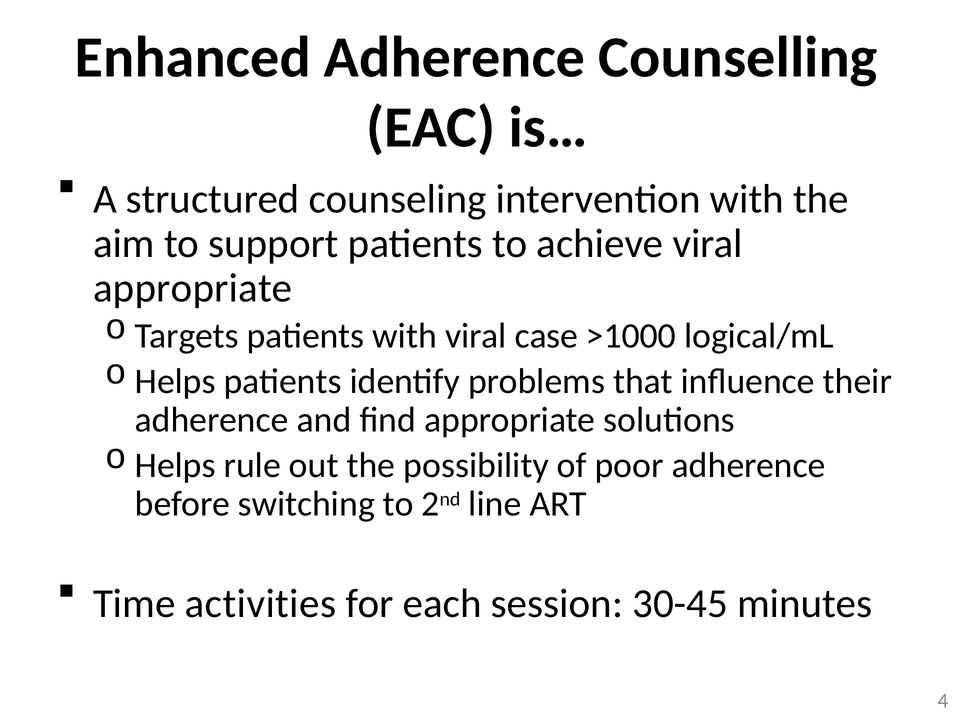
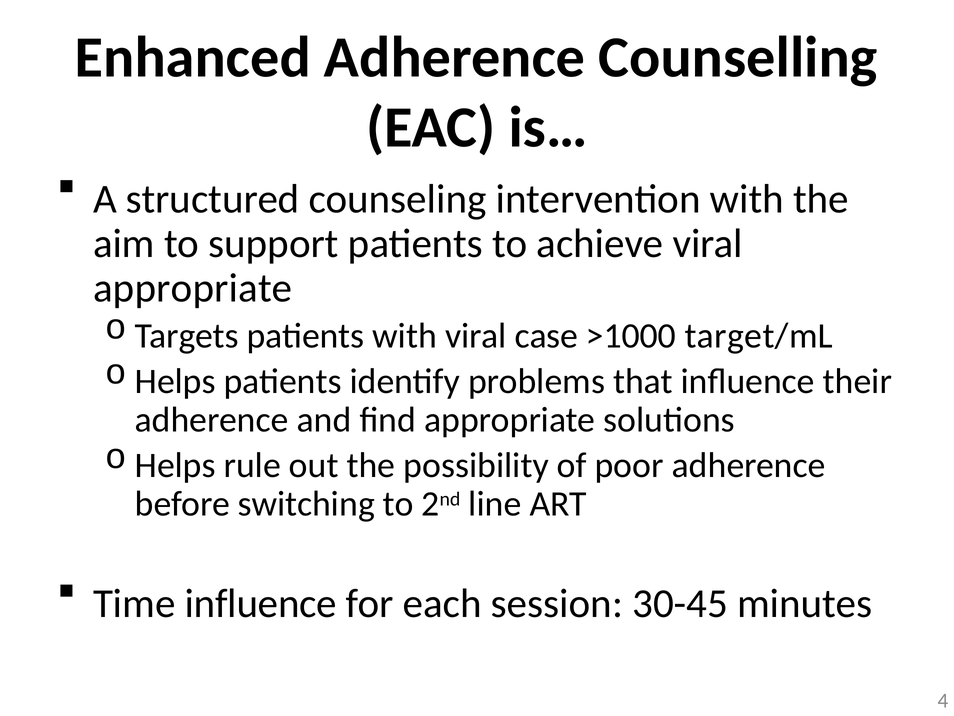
logical/mL: logical/mL -> target/mL (759, 336)
Time activities: activities -> influence (261, 603)
